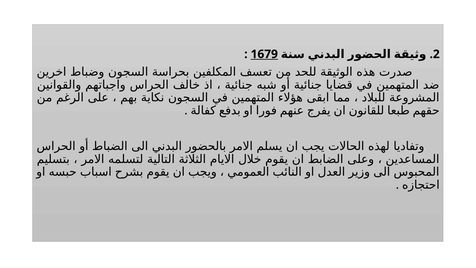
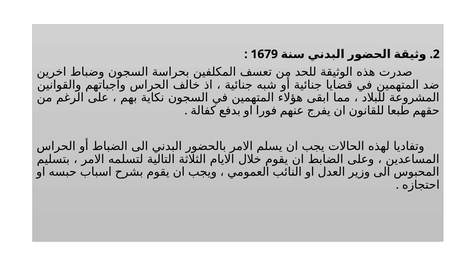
1679 underline: present -> none (264, 54)
